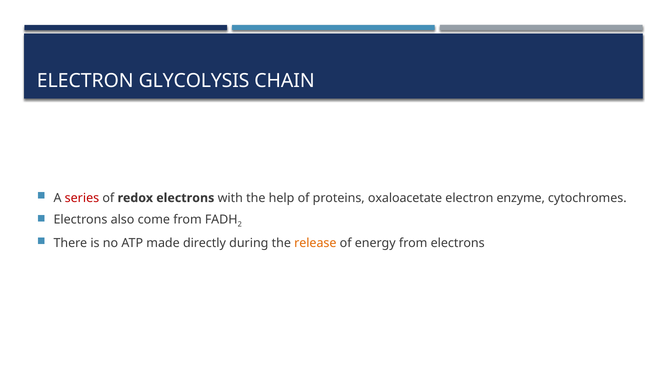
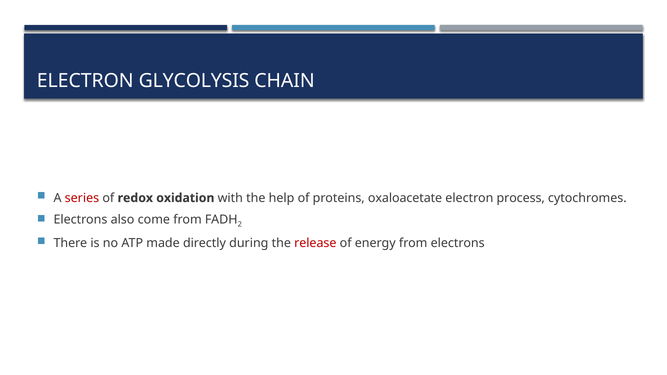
redox electrons: electrons -> oxidation (185, 198)
enzyme: enzyme -> process (521, 198)
release colour: orange -> red (315, 243)
